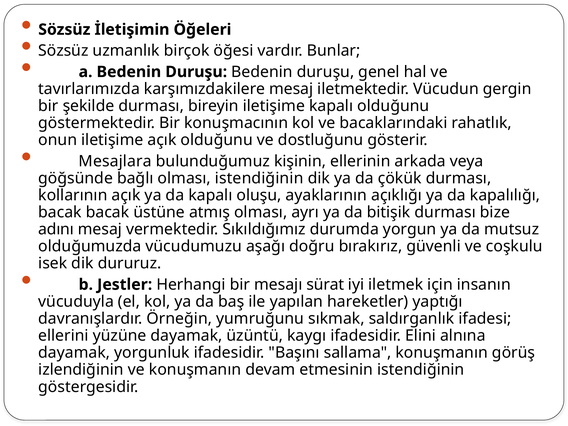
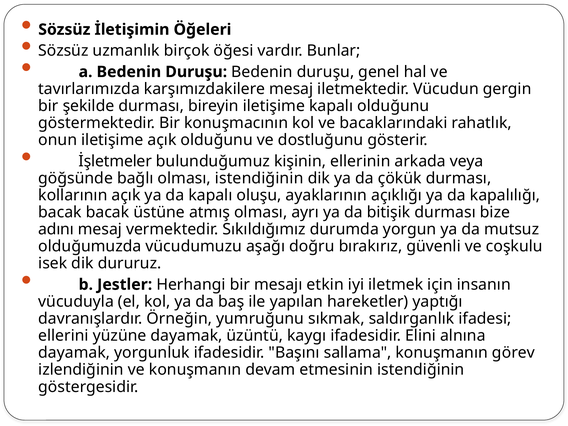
Mesajlara: Mesajlara -> İşletmeler (115, 161)
sürat: sürat -> etkin (325, 285)
görüş: görüş -> görev (513, 353)
